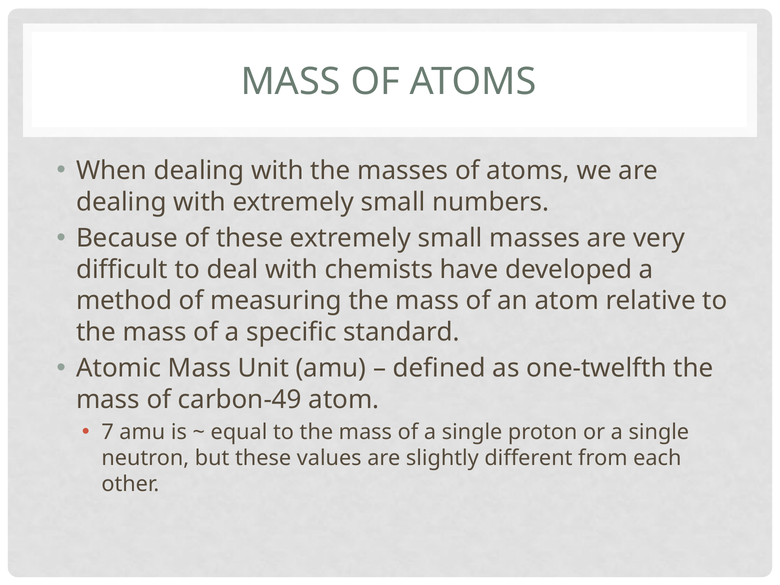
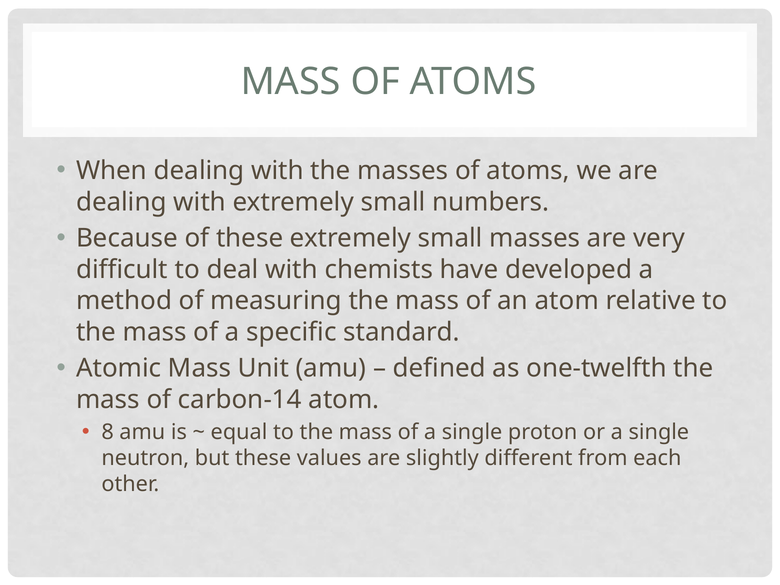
carbon-49: carbon-49 -> carbon-14 (240, 400)
7: 7 -> 8 (108, 432)
